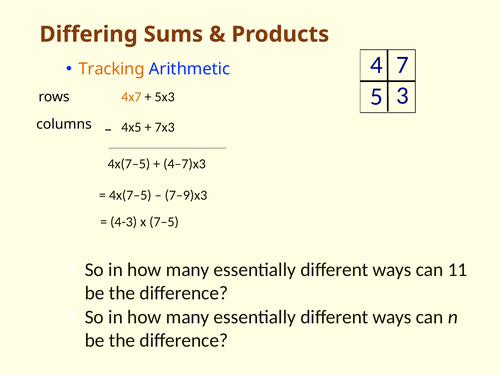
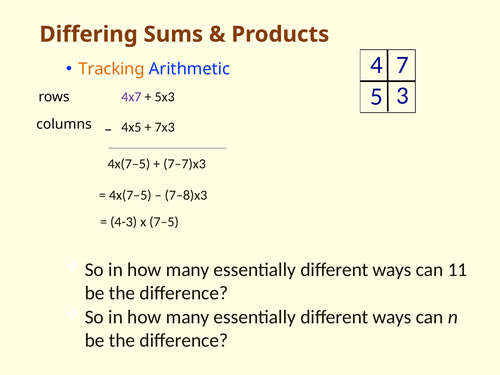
4x7 colour: orange -> purple (131, 97)
4–7)x3: 4–7)x3 -> 7–7)x3 (185, 164)
7–9)x3: 7–9)x3 -> 7–8)x3 (186, 195)
